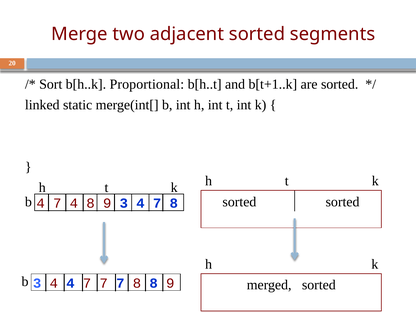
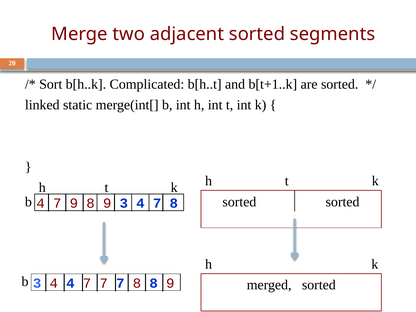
Proportional: Proportional -> Complicated (147, 84)
7 4: 4 -> 9 (74, 203)
